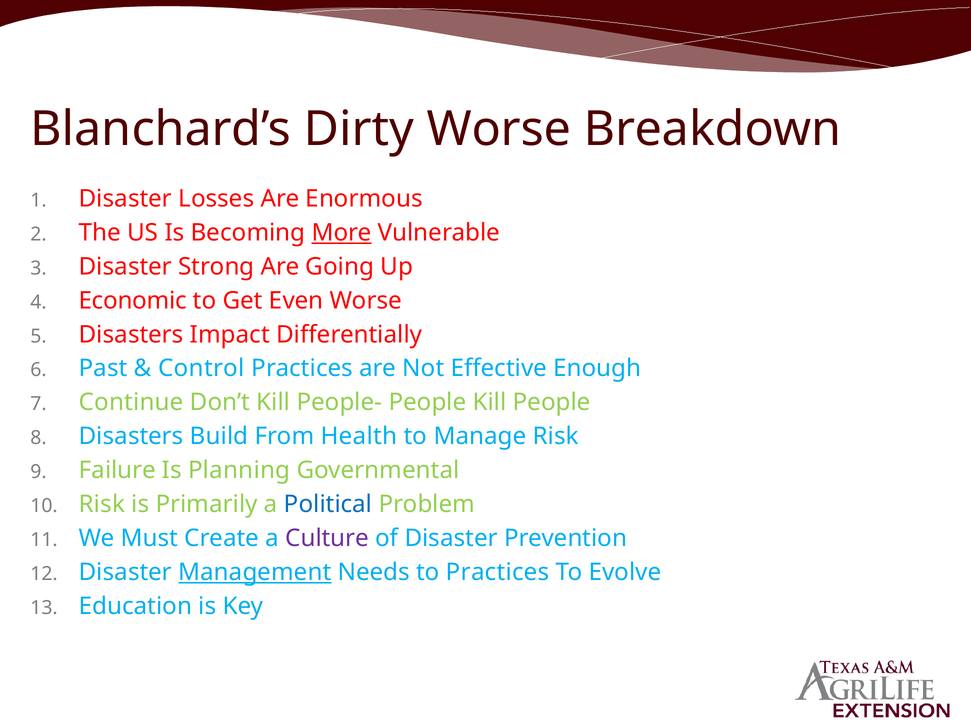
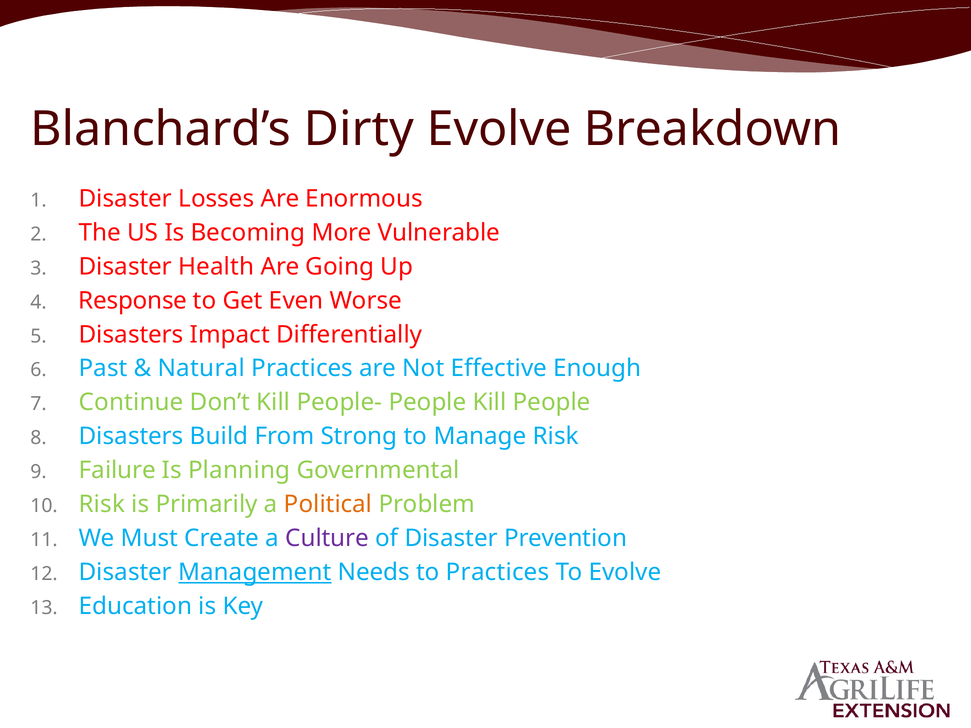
Dirty Worse: Worse -> Evolve (499, 129)
More underline: present -> none (342, 233)
Strong: Strong -> Health (216, 267)
Economic: Economic -> Response (133, 301)
Control: Control -> Natural (201, 369)
Health: Health -> Strong (359, 437)
Political colour: blue -> orange (328, 505)
